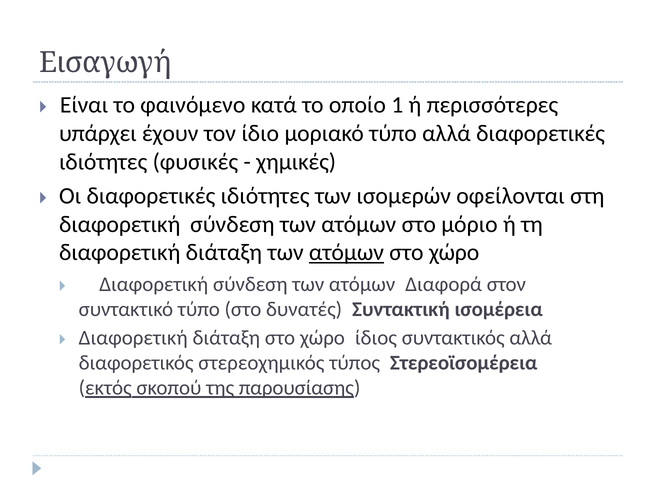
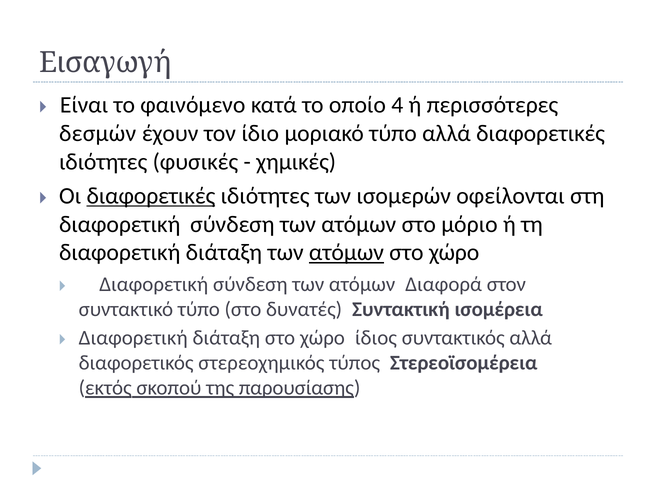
1: 1 -> 4 (397, 105)
υπάρχει: υπάρχει -> δεσμών (98, 133)
διαφορετικές underline: none -> present (151, 196)
